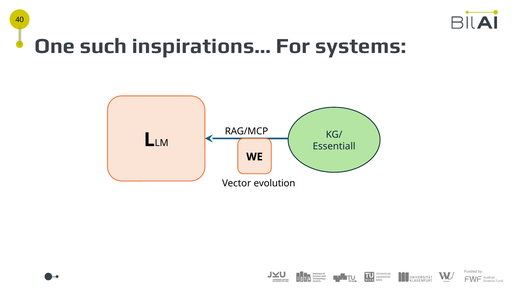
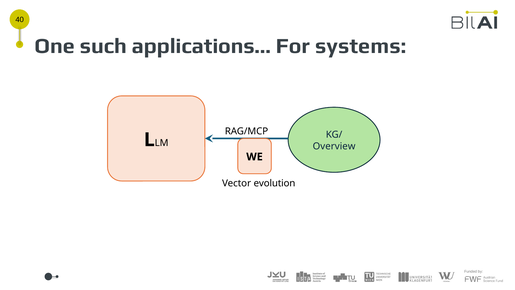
inspirations…: inspirations… -> applications… (201, 46)
Essentiall: Essentiall -> Overview (334, 146)
